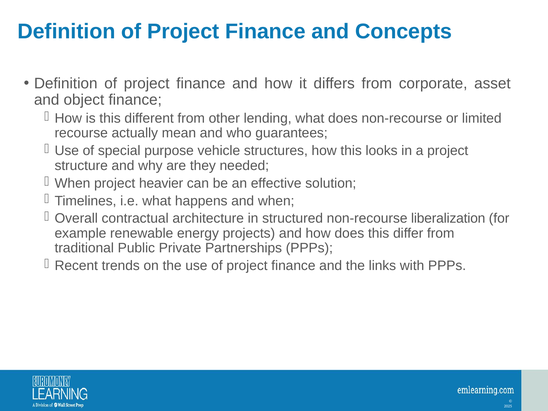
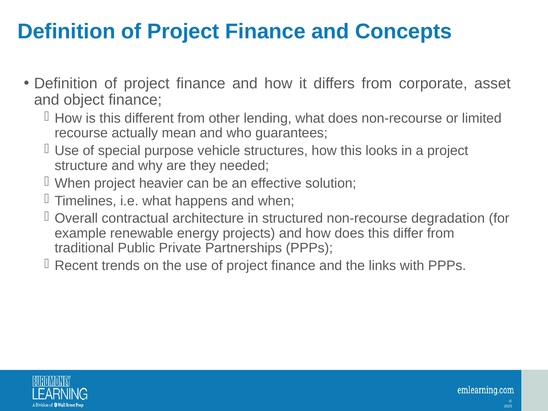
liberalization: liberalization -> degradation (448, 218)
